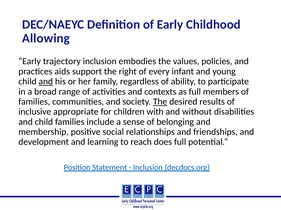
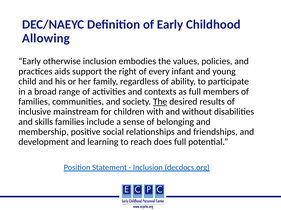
trajectory: trajectory -> otherwise (62, 62)
and underline: present -> none (46, 82)
appropriate: appropriate -> mainstream (76, 112)
and child: child -> skills (44, 122)
